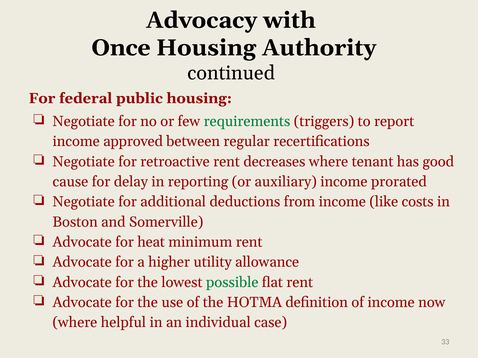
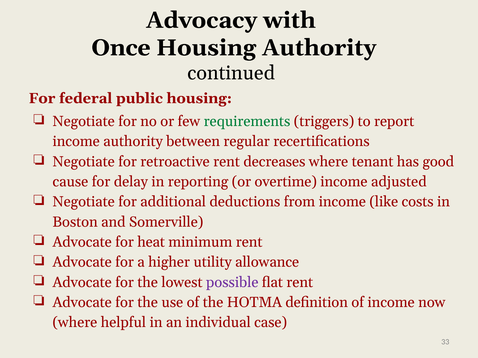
income approved: approved -> authority (133, 142)
auxiliary: auxiliary -> overtime (286, 182)
prorated: prorated -> adjusted (399, 182)
possible colour: green -> purple (232, 283)
